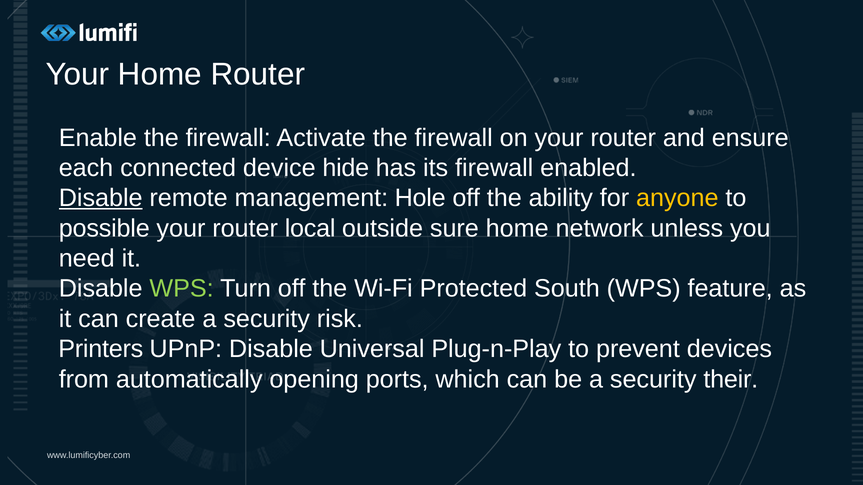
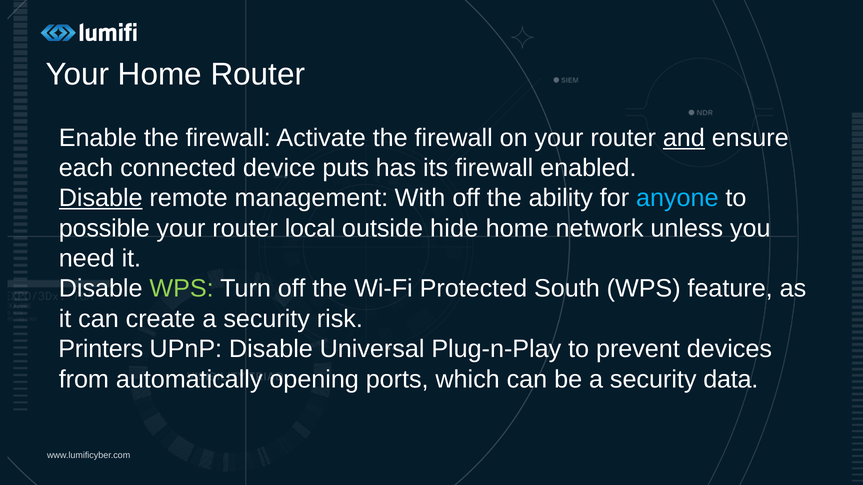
and underline: none -> present (684, 138)
hide: hide -> puts (346, 168)
Hole: Hole -> With (420, 198)
anyone colour: yellow -> light blue (677, 198)
sure: sure -> hide (454, 228)
their: their -> data (731, 380)
